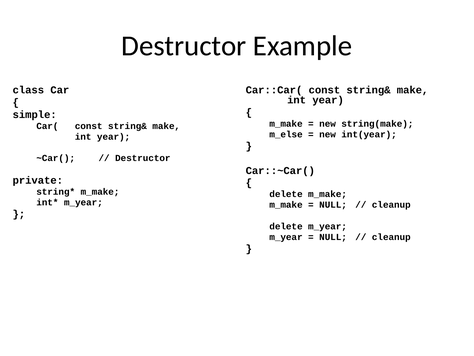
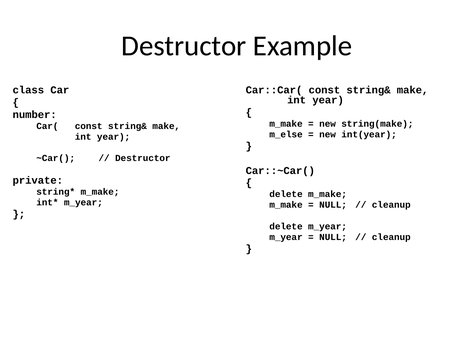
simple: simple -> number (35, 114)
